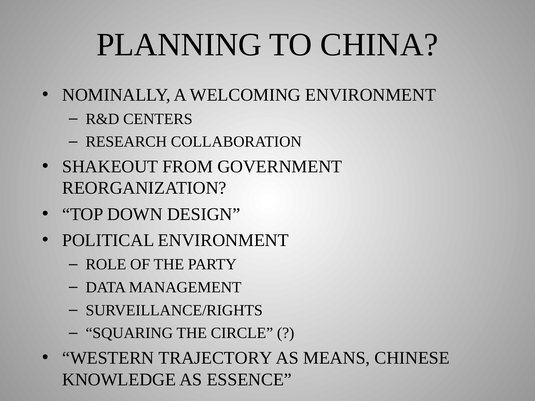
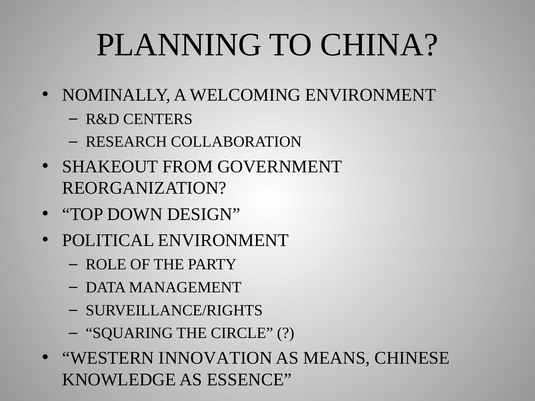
TRAJECTORY: TRAJECTORY -> INNOVATION (216, 358)
